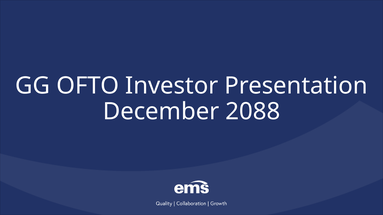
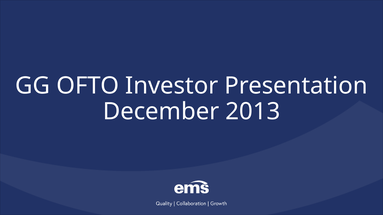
2088: 2088 -> 2013 (253, 112)
